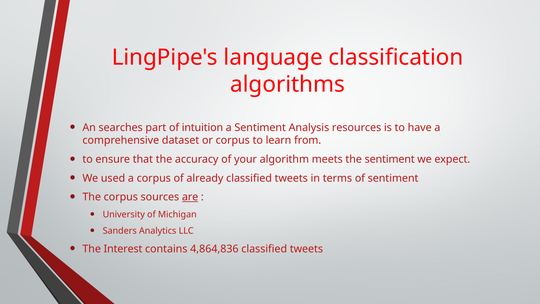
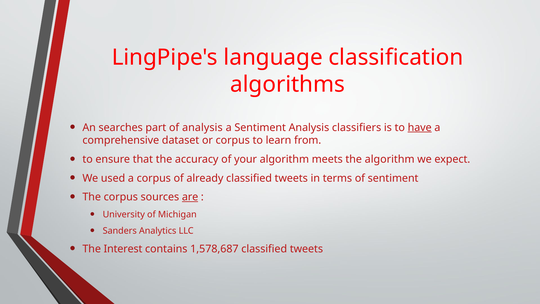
of intuition: intuition -> analysis (202, 127)
resources: resources -> classifiers (357, 127)
have underline: none -> present (420, 127)
the sentiment: sentiment -> algorithm (390, 159)
4,864,836: 4,864,836 -> 1,578,687 (214, 249)
